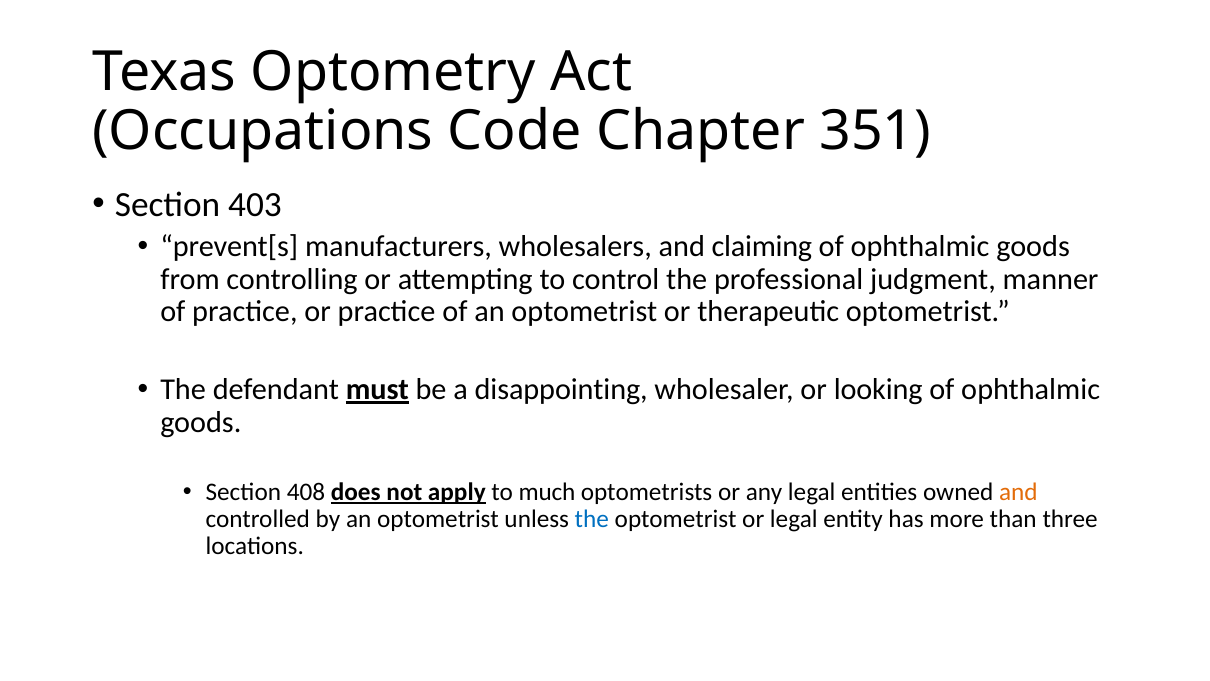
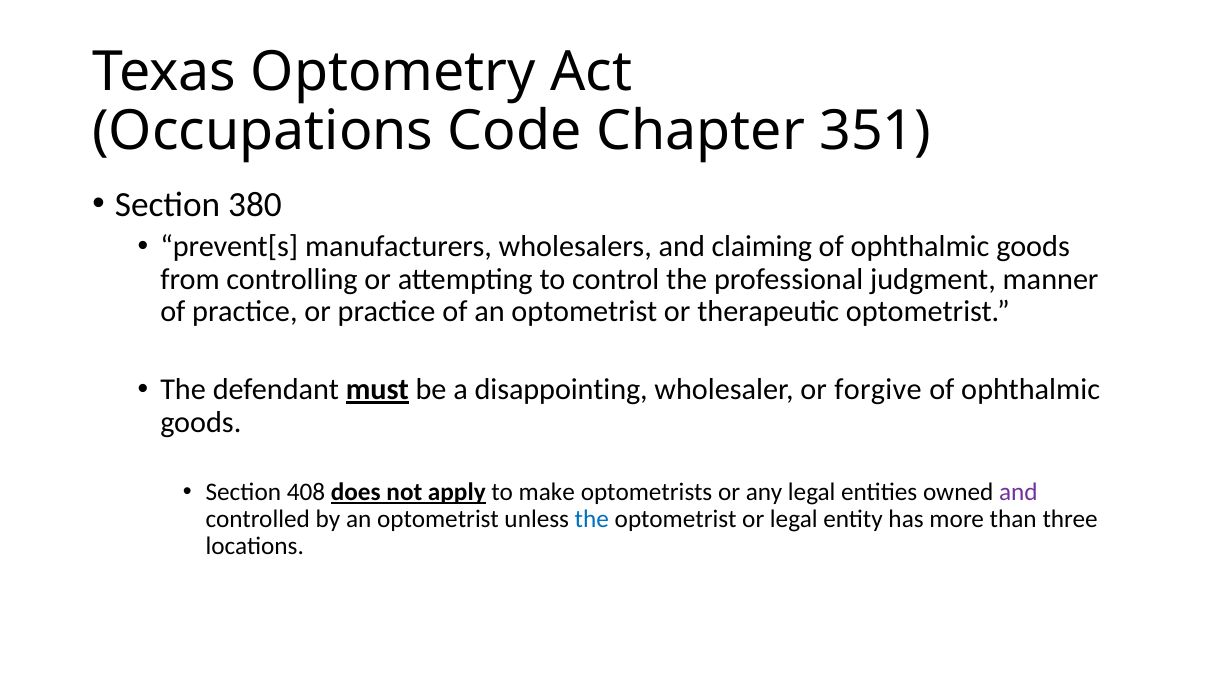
403: 403 -> 380 (255, 205)
looking: looking -> forgive (878, 389)
much: much -> make (547, 492)
and colour: orange -> purple (1018, 492)
